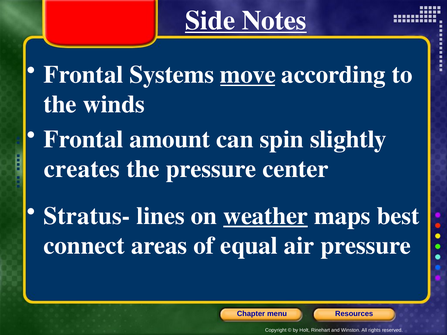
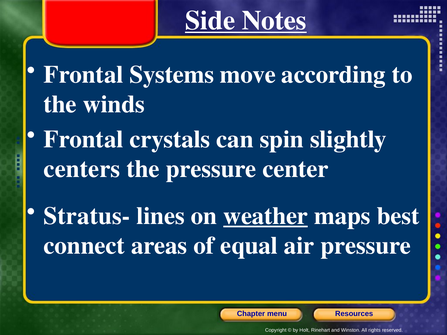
move underline: present -> none (248, 75)
amount: amount -> crystals (170, 139)
creates: creates -> centers (82, 169)
